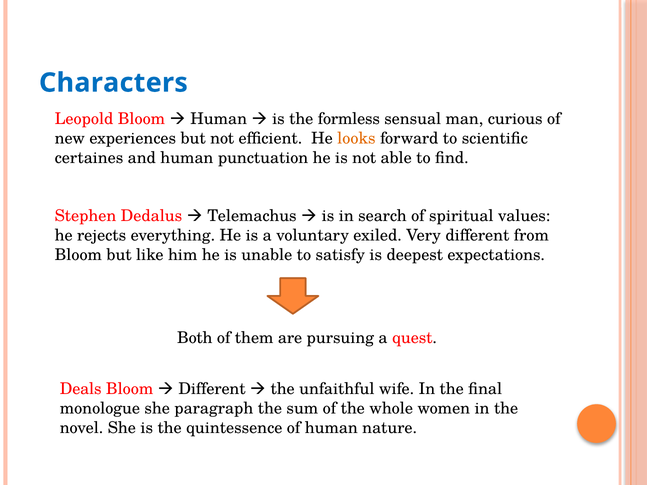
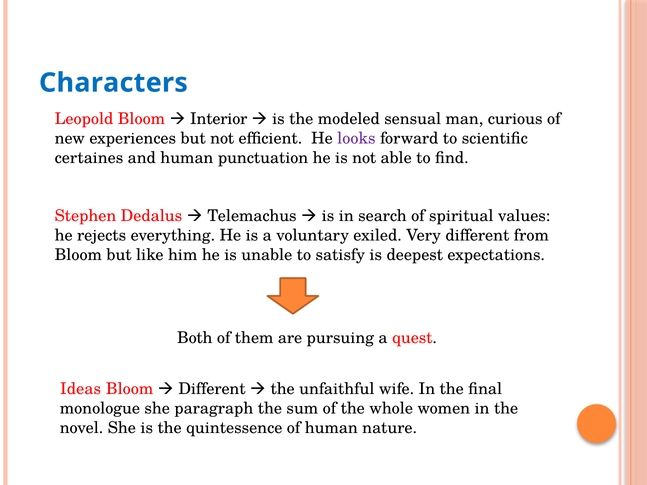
Human: Human -> Interior (219, 119)
formless: formless -> modeled (349, 119)
looks colour: orange -> purple (356, 138)
Deals: Deals -> Ideas (81, 389)
